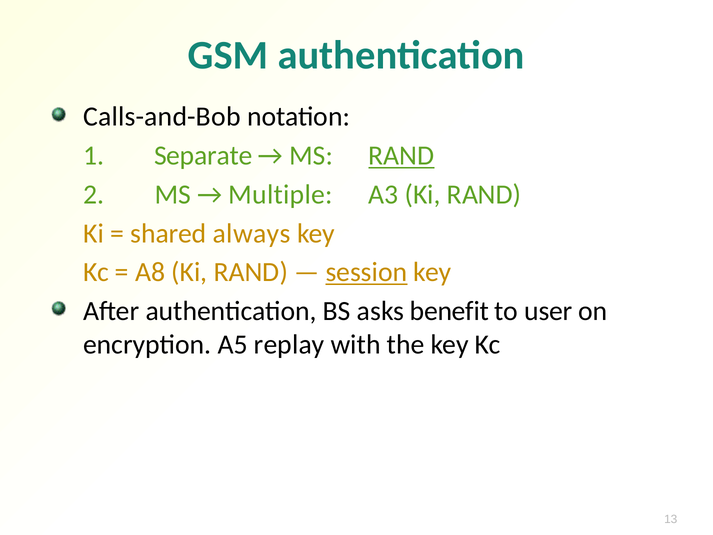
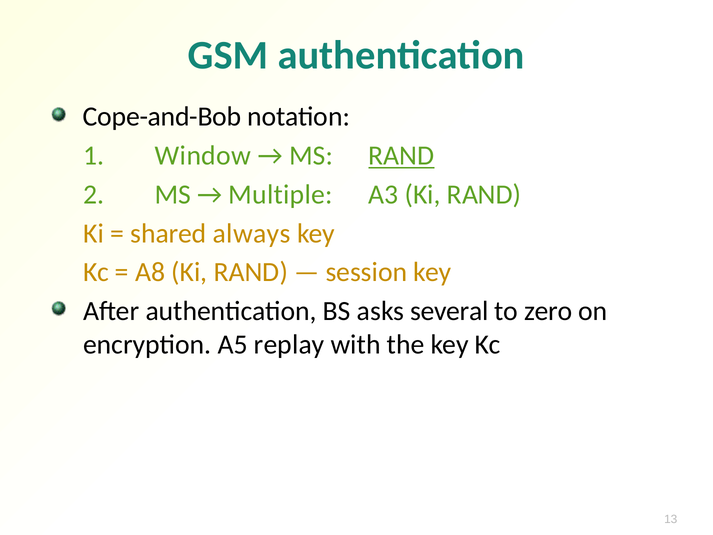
Calls-and-Bob: Calls-and-Bob -> Cope-and-Bob (162, 117)
Separate: Separate -> Window (203, 156)
session underline: present -> none (366, 272)
benefit: benefit -> several (449, 311)
user: user -> zero (548, 311)
